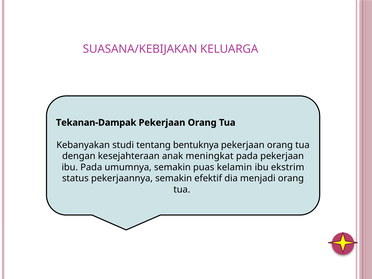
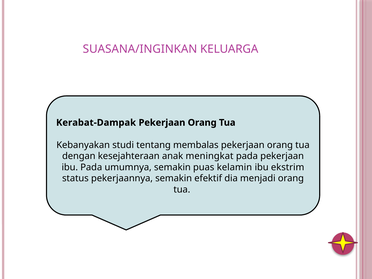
SUASANA/KEBIJAKAN: SUASANA/KEBIJAKAN -> SUASANA/INGINKAN (140, 49)
Tekanan-Dampak: Tekanan-Dampak -> Kerabat-Dampak (96, 123)
bentuknya: bentuknya -> membalas (196, 145)
